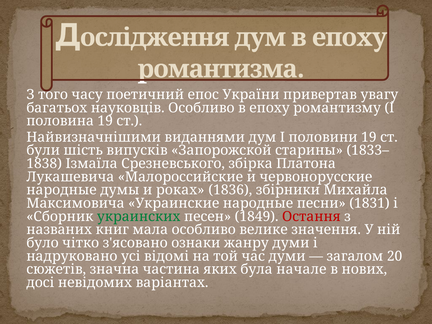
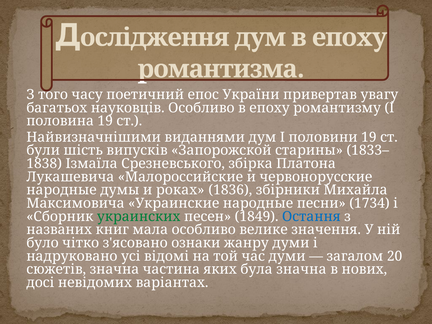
1831: 1831 -> 1734 (369, 203)
Остання colour: red -> blue (311, 217)
була начале: начале -> значна (301, 269)
